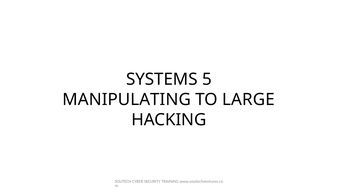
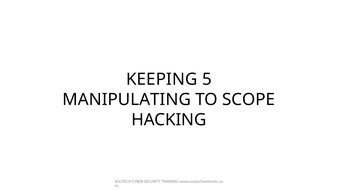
SYSTEMS: SYSTEMS -> KEEPING (162, 80)
LARGE: LARGE -> SCOPE (249, 100)
